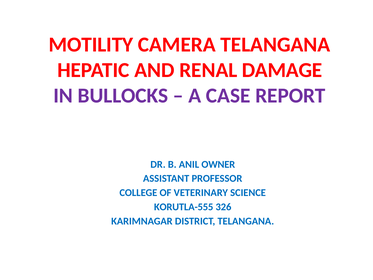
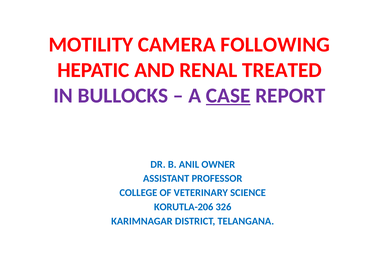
CAMERA TELANGANA: TELANGANA -> FOLLOWING (275, 44)
DAMAGE: DAMAGE -> TREATED (282, 70)
CASE underline: none -> present (228, 95)
KORUTLA-555: KORUTLA-555 -> KORUTLA-206 (184, 207)
